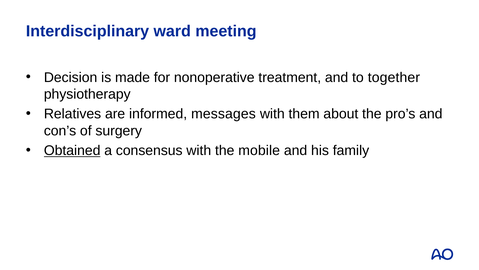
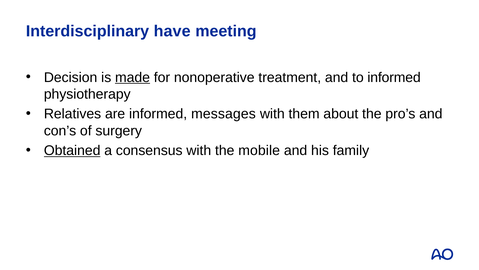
ward: ward -> have (172, 31)
made underline: none -> present (133, 77)
to together: together -> informed (394, 77)
